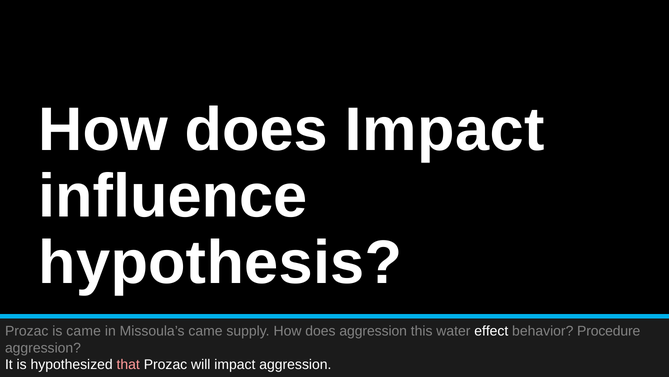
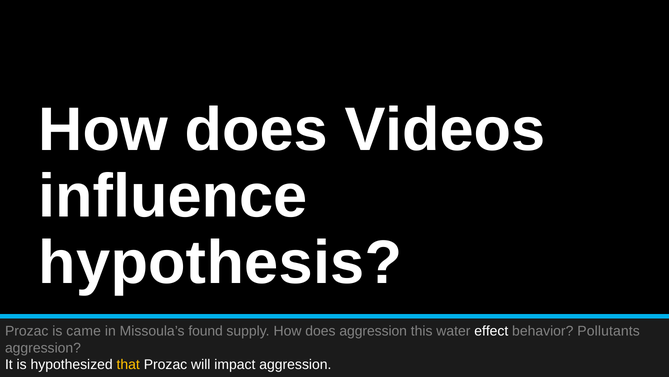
does Impact: Impact -> Videos (445, 130)
Missoula’s came: came -> found (206, 331)
Procedure: Procedure -> Pollutants (609, 331)
that colour: pink -> yellow (128, 364)
